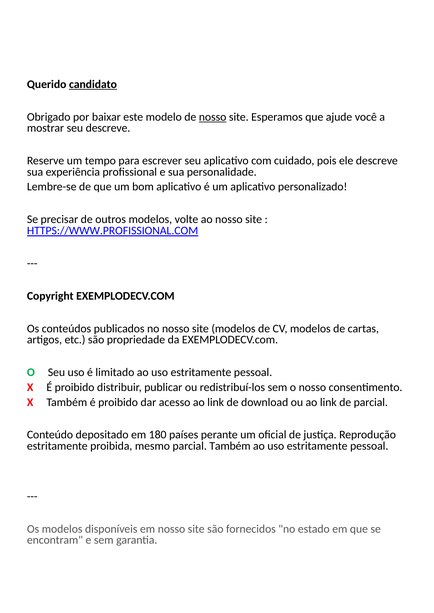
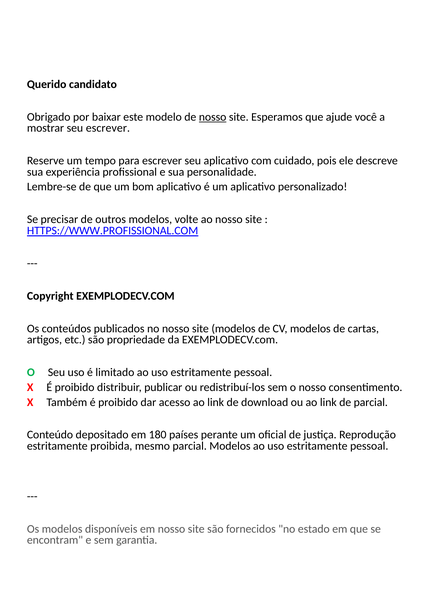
candidato underline: present -> none (93, 84)
seu descreve: descreve -> escrever (108, 128)
parcial Também: Também -> Modelos (230, 446)
